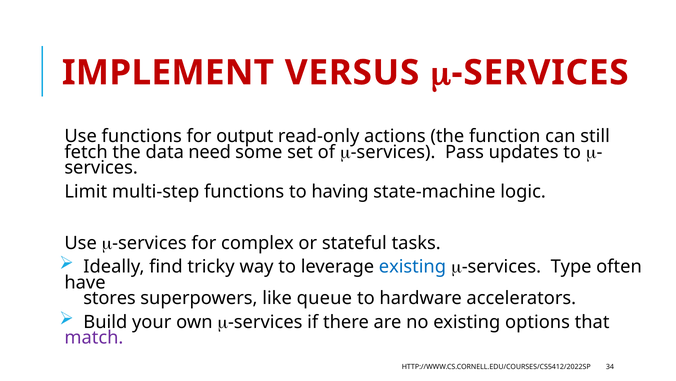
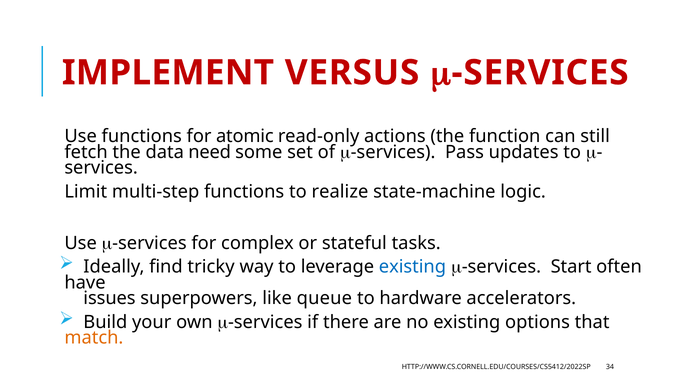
output: output -> atomic (245, 136)
having: having -> realize (340, 191)
Type: Type -> Start (571, 266)
stores: stores -> issues (109, 298)
match colour: purple -> orange (94, 337)
